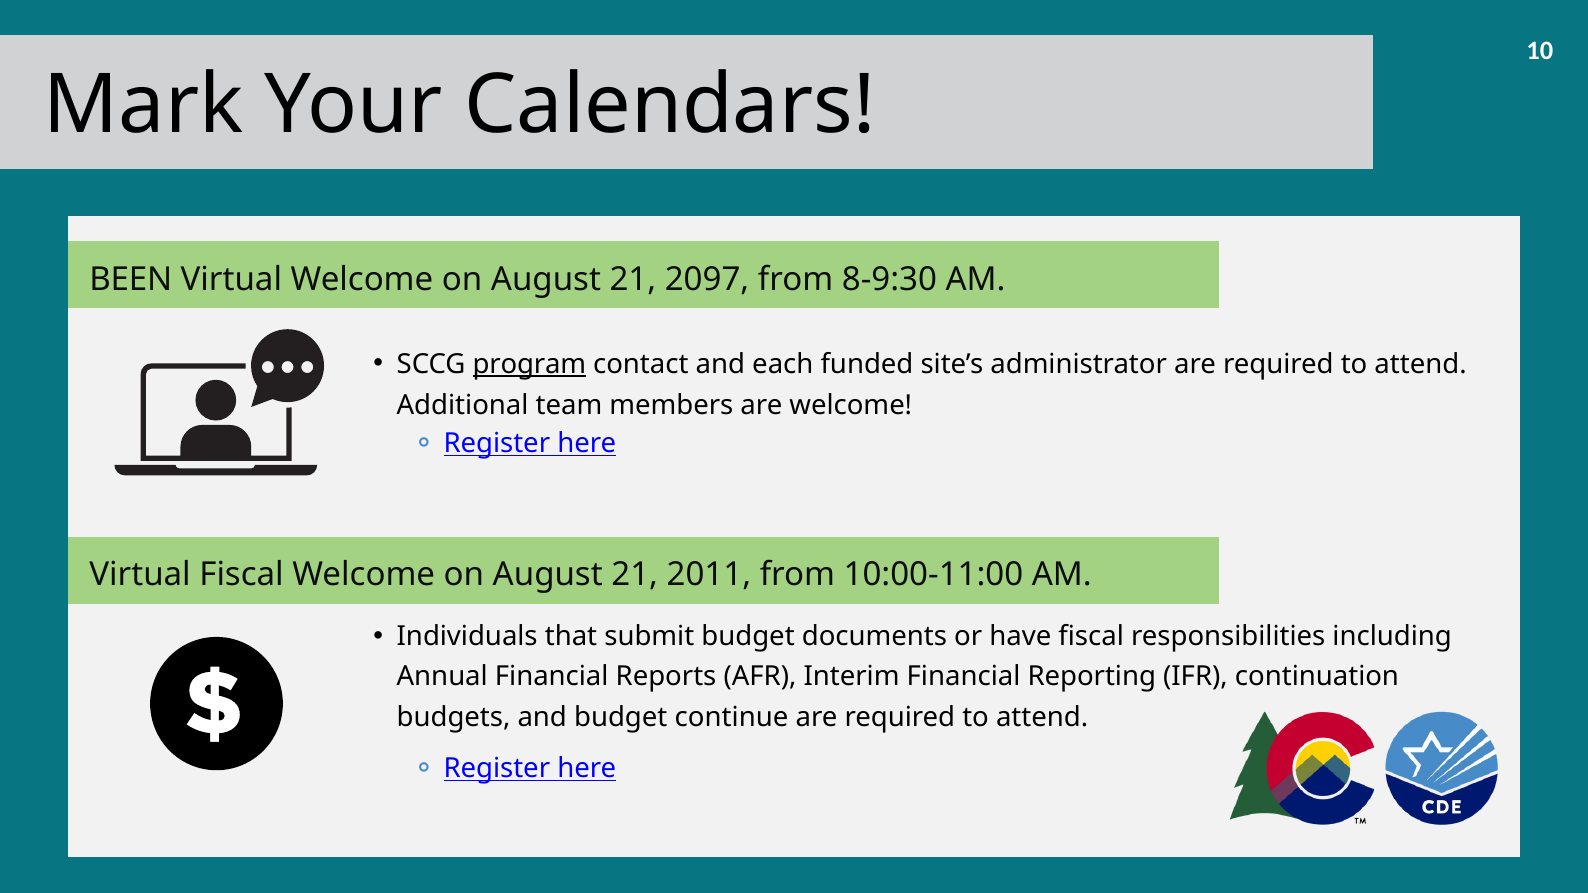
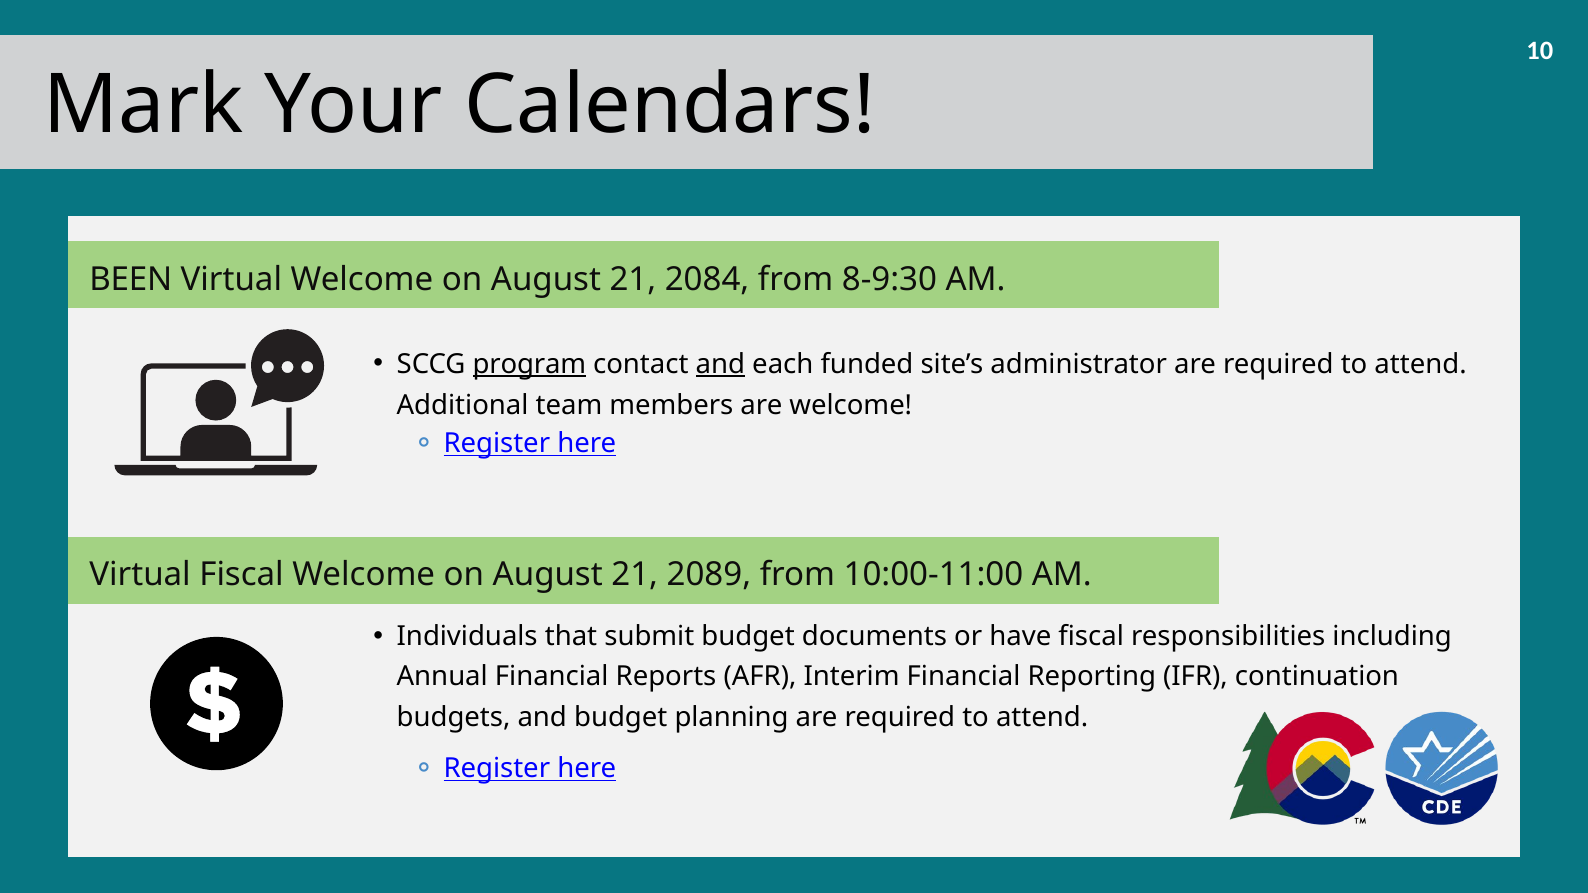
2097: 2097 -> 2084 (707, 279)
and underline: none -> present (720, 364)
2011: 2011 -> 2089 (709, 575)
continue: continue -> planning (732, 717)
